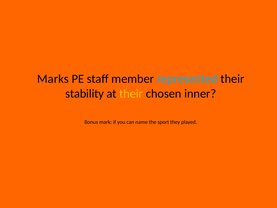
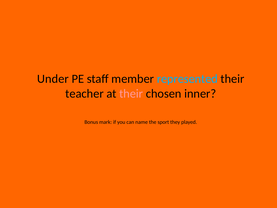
Marks: Marks -> Under (53, 79)
stability: stability -> teacher (85, 93)
their colour: yellow -> pink (131, 93)
